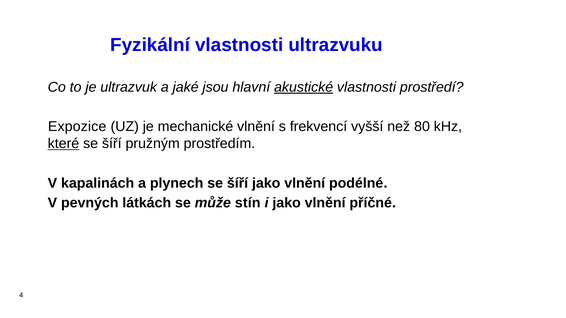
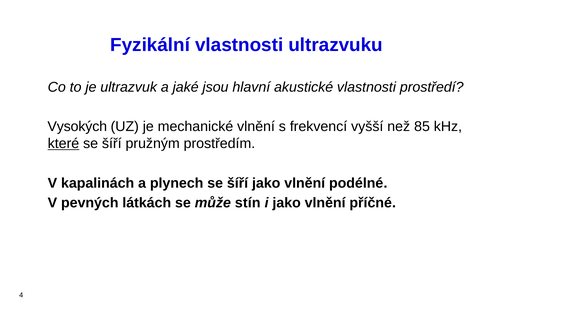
akustické underline: present -> none (304, 87)
Expozice: Expozice -> Vysokých (77, 127)
80: 80 -> 85 (422, 127)
